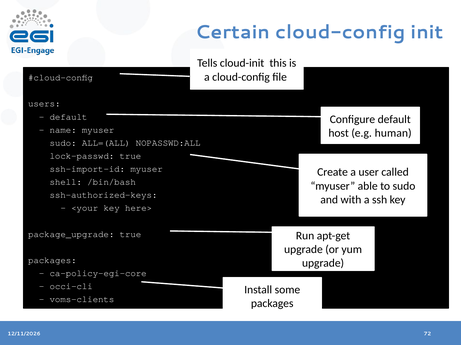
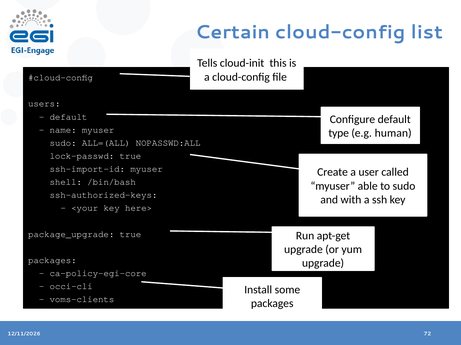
init: init -> list (427, 32)
host: host -> type (339, 133)
